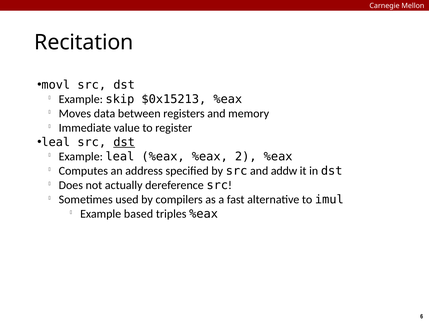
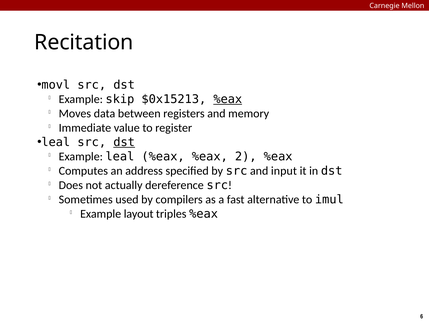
%eax underline: none -> present (228, 99)
addw: addw -> input (284, 171)
based: based -> layout (139, 214)
